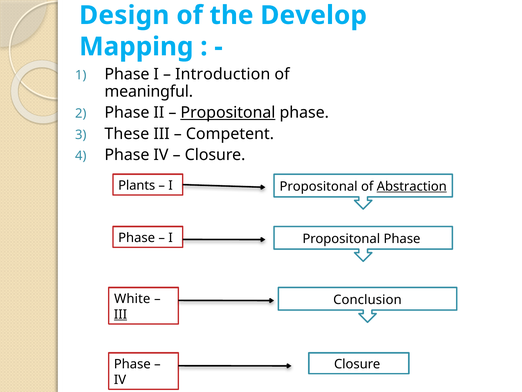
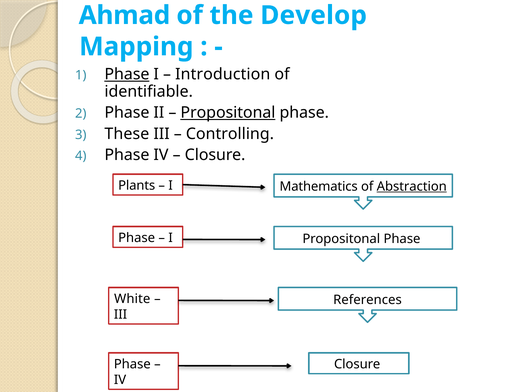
Design: Design -> Ahmad (124, 15)
Phase underline: none -> present (127, 74)
meaningful: meaningful -> identifiable (149, 91)
Competent: Competent -> Controlling (230, 134)
Propositonal: Propositonal -> Mathematics (319, 186)
Conclusion: Conclusion -> References (367, 299)
III underline: present -> none (121, 314)
